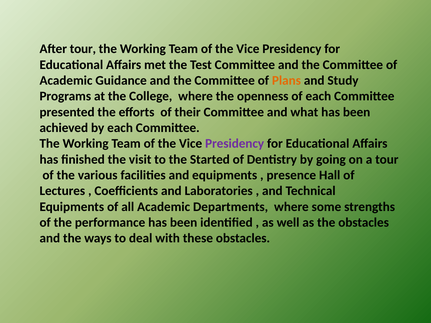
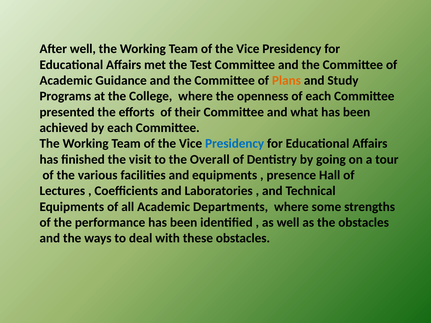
After tour: tour -> well (83, 49)
Presidency colour: purple -> blue (235, 144)
Started: Started -> Overall (210, 160)
